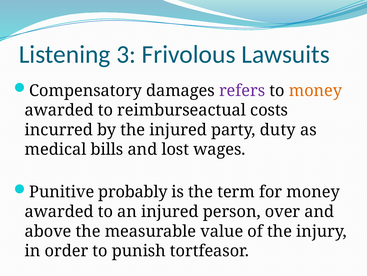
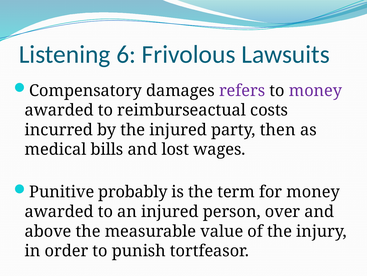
3: 3 -> 6 (126, 54)
money colour: orange -> purple (316, 90)
duty: duty -> then (278, 130)
